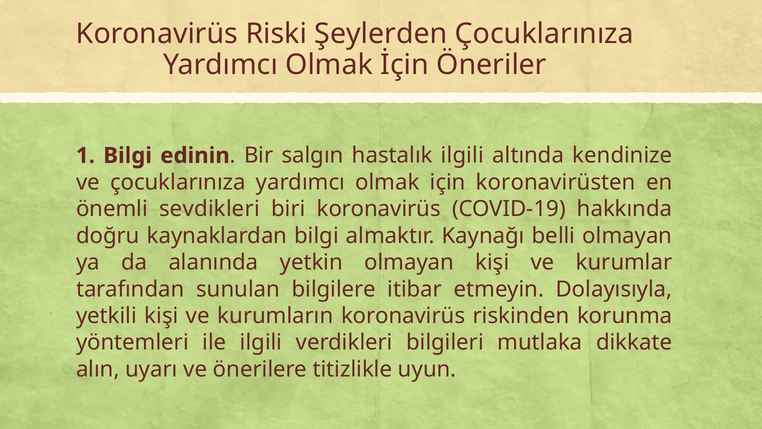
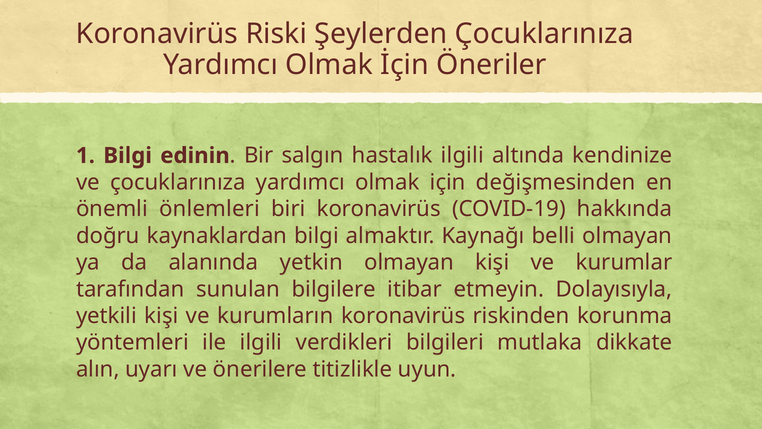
koronavirüsten: koronavirüsten -> değişmesinden (556, 182)
sevdikleri: sevdikleri -> önlemleri (209, 209)
